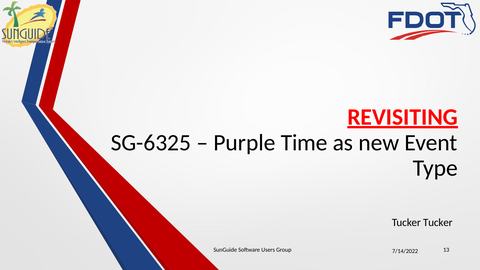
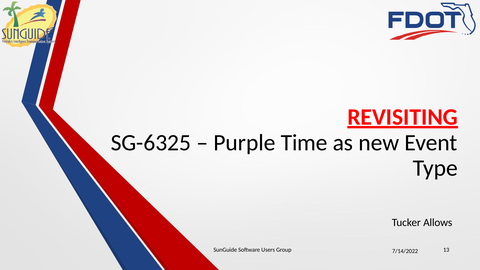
Tucker Tucker: Tucker -> Allows (438, 222)
